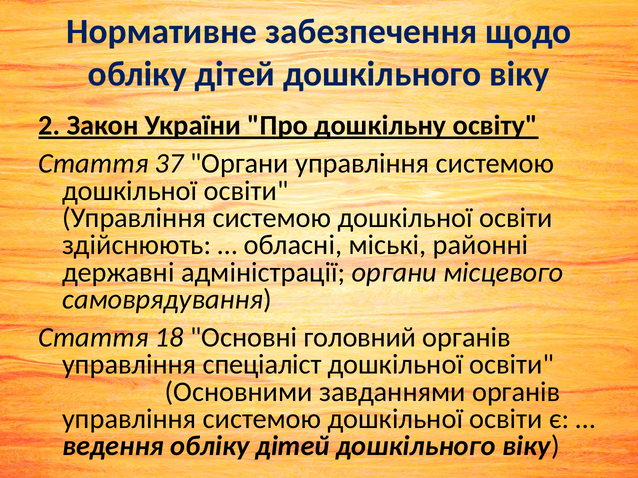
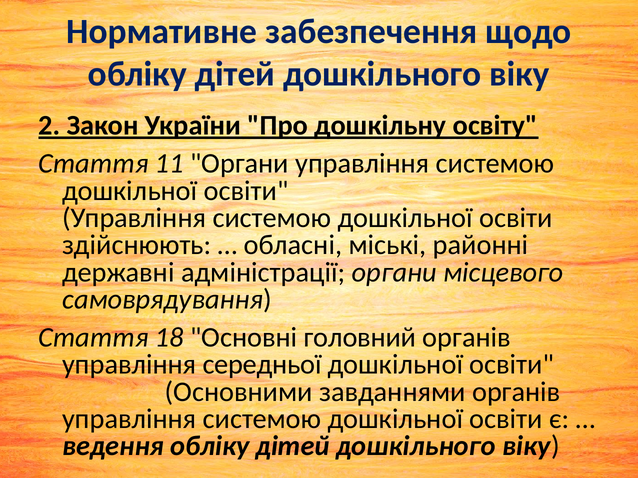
37: 37 -> 11 (169, 164)
спеціаліст: спеціаліст -> середньої (262, 365)
